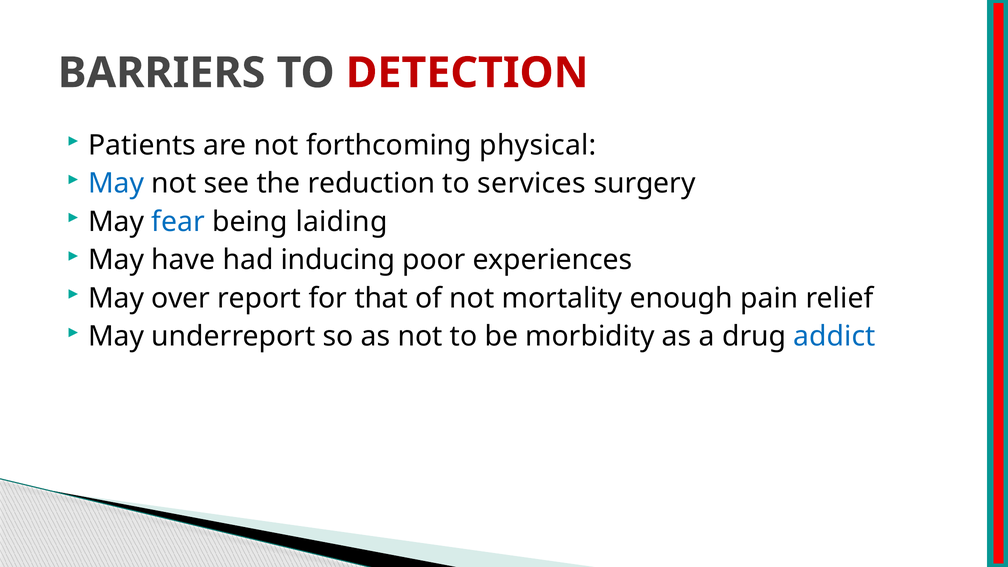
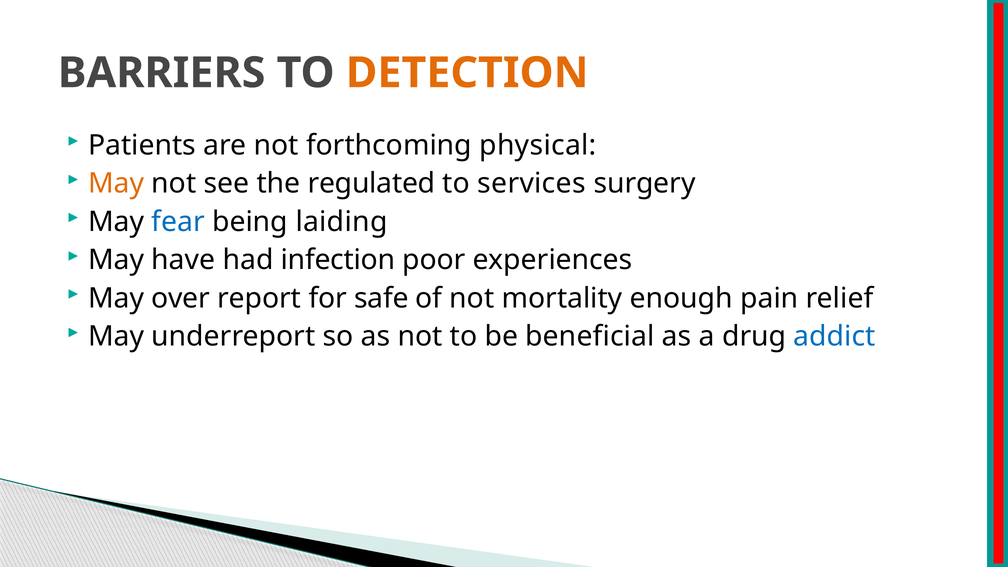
DETECTION colour: red -> orange (467, 73)
May colour: blue -> orange (116, 183)
reduction: reduction -> regulated (371, 183)
inducing: inducing -> infection (338, 260)
that: that -> safe (381, 298)
morbidity: morbidity -> beneficial (590, 336)
